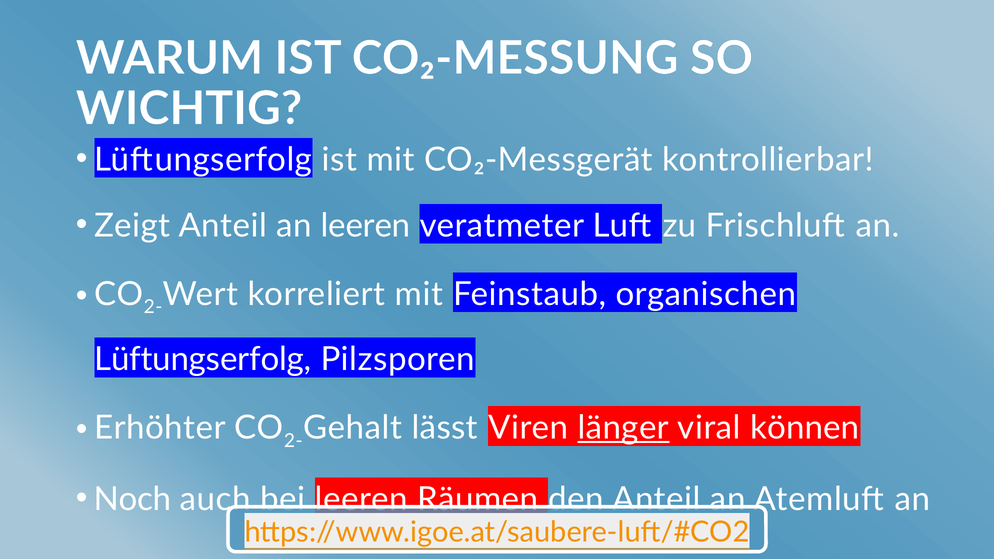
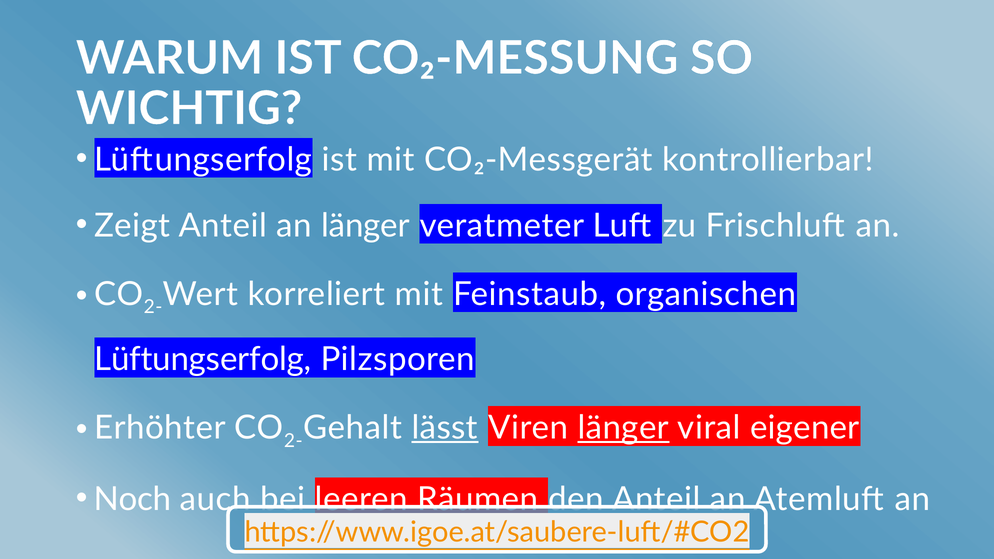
an leeren: leeren -> länger (366, 226)
lässt underline: none -> present (445, 428)
können: können -> eigener (805, 428)
